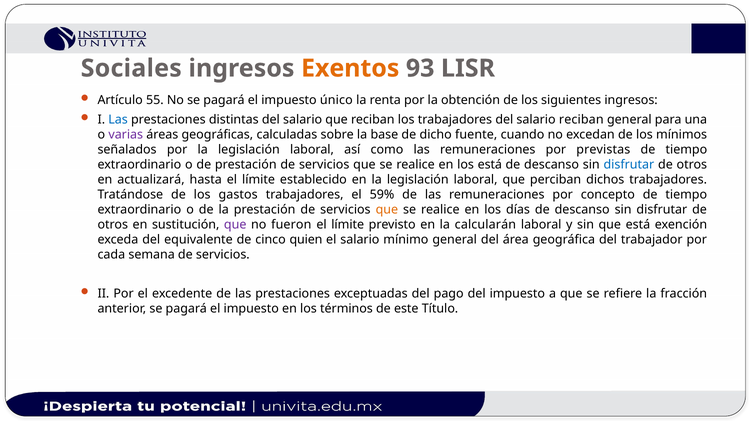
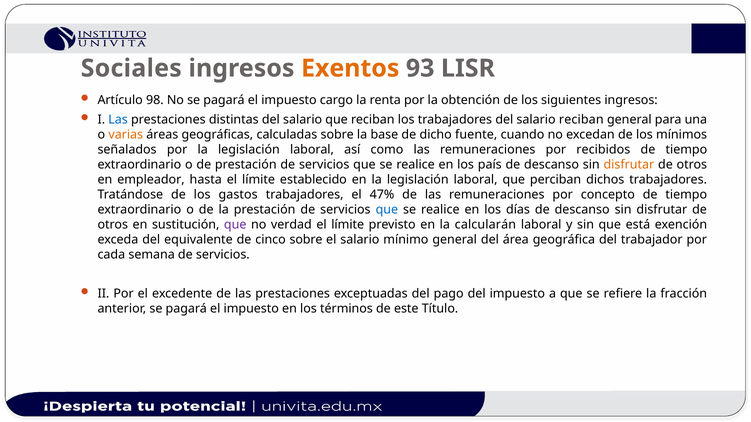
55: 55 -> 98 (155, 100)
único: único -> cargo (336, 100)
varias colour: purple -> orange (126, 135)
previstas: previstas -> recibidos (603, 150)
los está: está -> país (490, 165)
disfrutar colour: blue -> orange (629, 165)
actualizará: actualizará -> empleador (151, 180)
59%: 59% -> 47% (382, 195)
que colour: orange -> blue (387, 210)
fueron: fueron -> verdad (291, 225)
cinco quien: quien -> sobre (306, 240)
